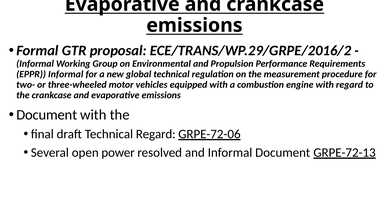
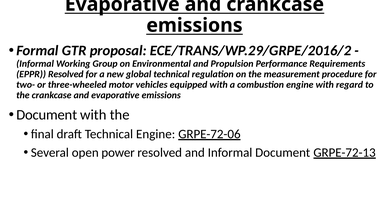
EPPR Informal: Informal -> Resolved (66, 74)
Technical Regard: Regard -> Engine (156, 134)
